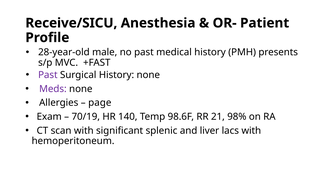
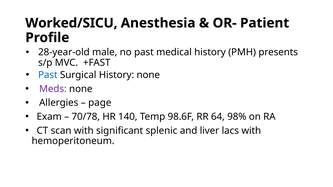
Receive/SICU: Receive/SICU -> Worked/SICU (71, 23)
Past colour: purple -> blue (48, 75)
70/19: 70/19 -> 70/78 (86, 117)
21: 21 -> 64 (218, 117)
